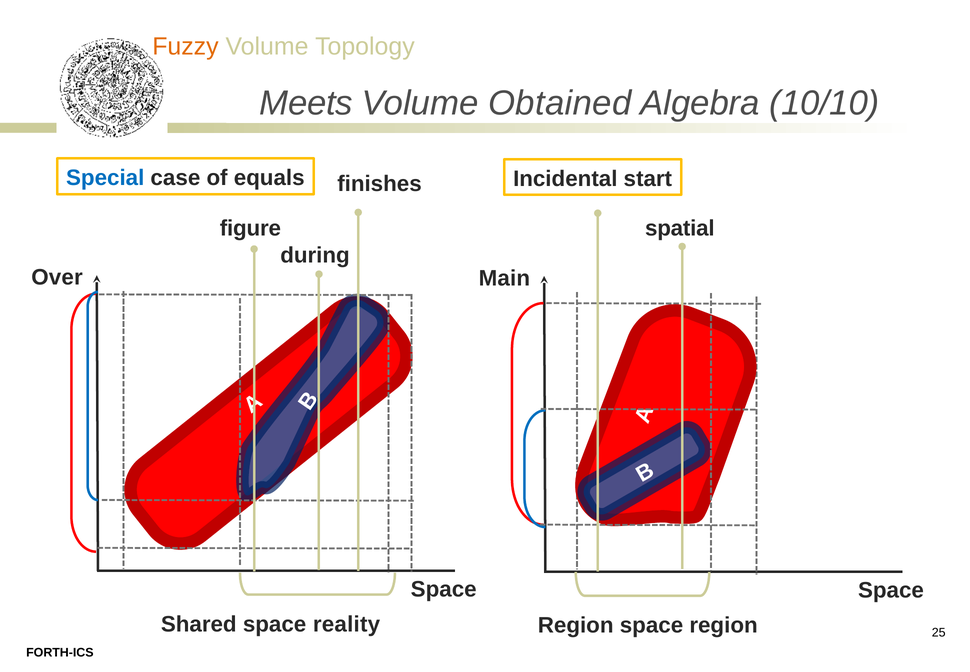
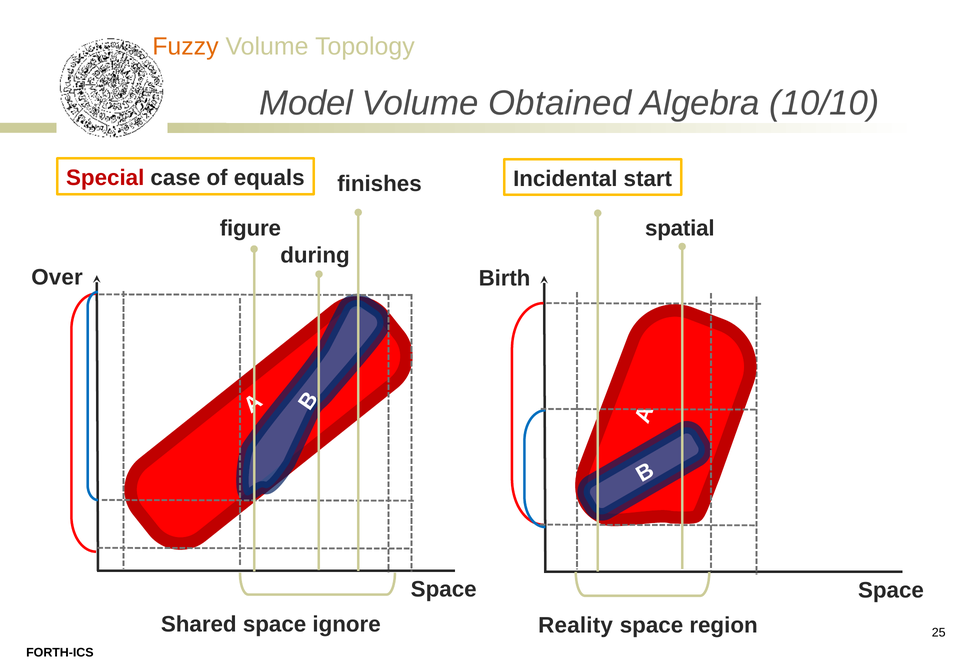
Meets: Meets -> Model (306, 103)
Special colour: blue -> red (105, 178)
Main: Main -> Birth (505, 278)
reality: reality -> ignore (347, 624)
Region: Region -> Reality (576, 625)
